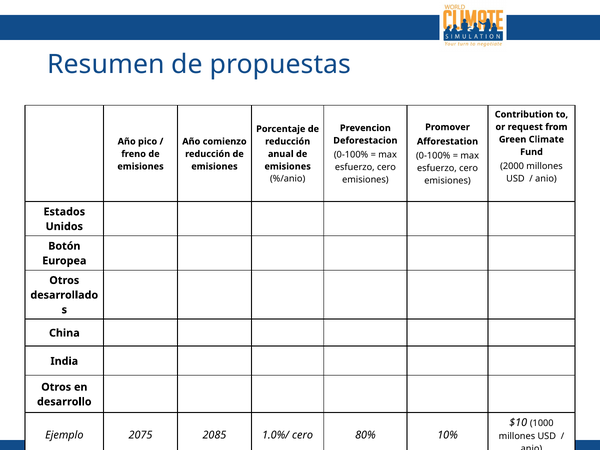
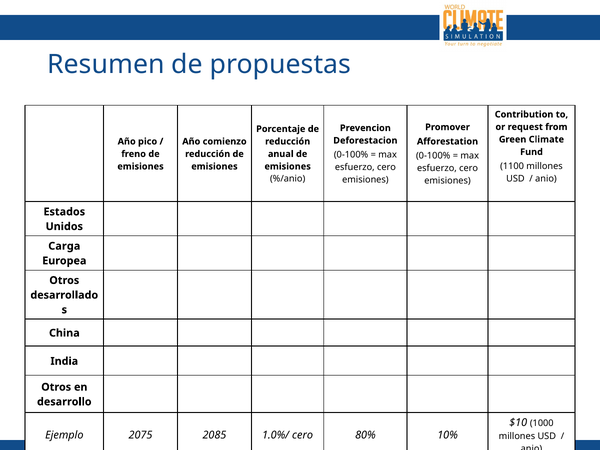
2000: 2000 -> 1100 (512, 166)
Botón: Botón -> Carga (64, 246)
